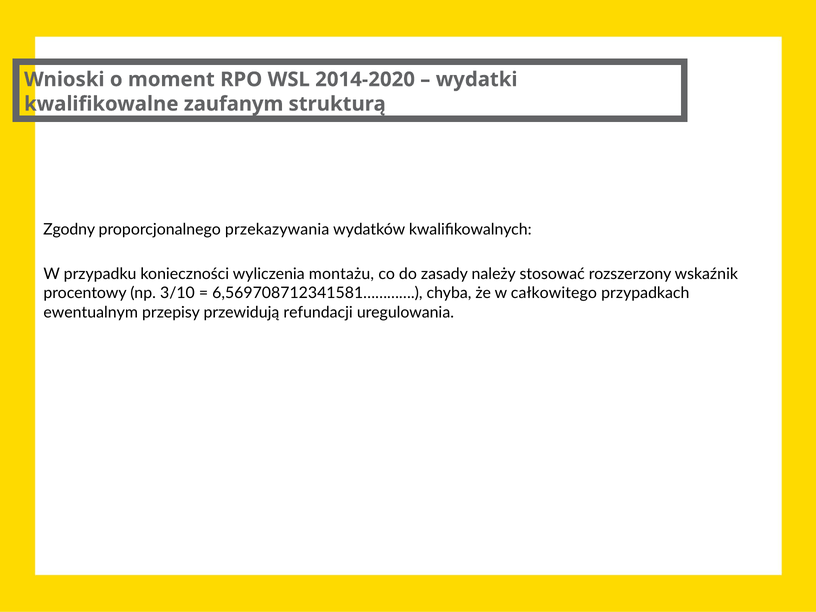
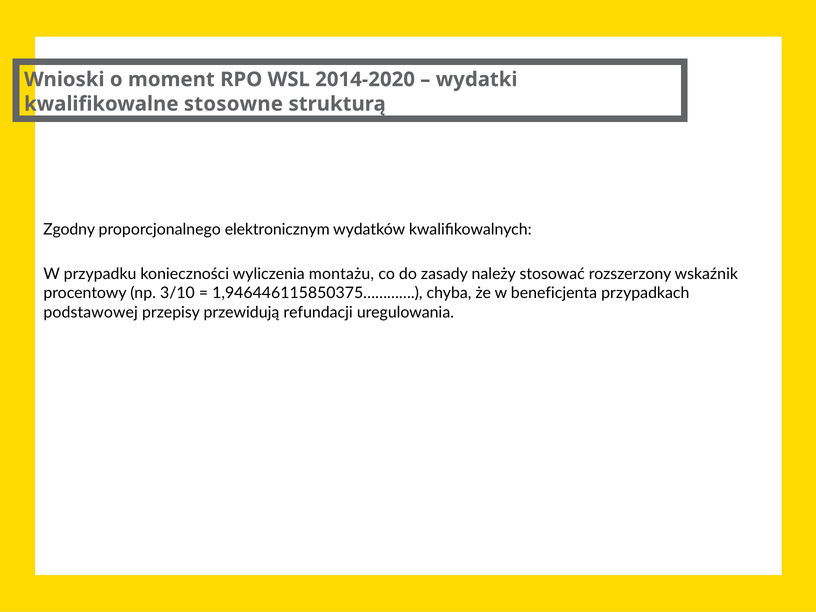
zaufanym: zaufanym -> stosowne (233, 104)
przekazywania: przekazywania -> elektronicznym (277, 230)
6,569708712341581…………: 6,569708712341581………… -> 1,946446115850375………… (317, 293)
całkowitego: całkowitego -> beneficjenta (554, 293)
ewentualnym: ewentualnym -> podstawowej (91, 312)
